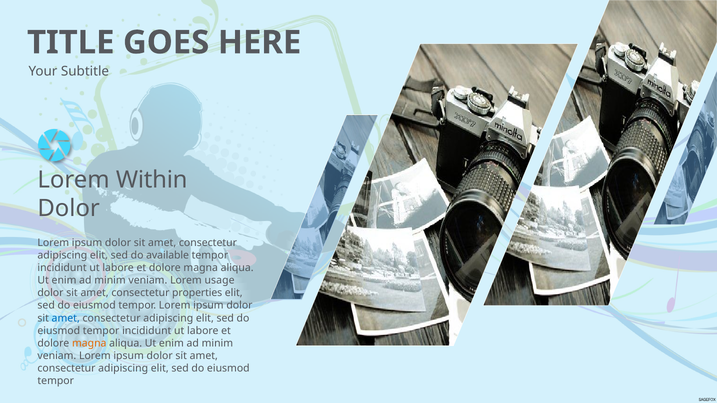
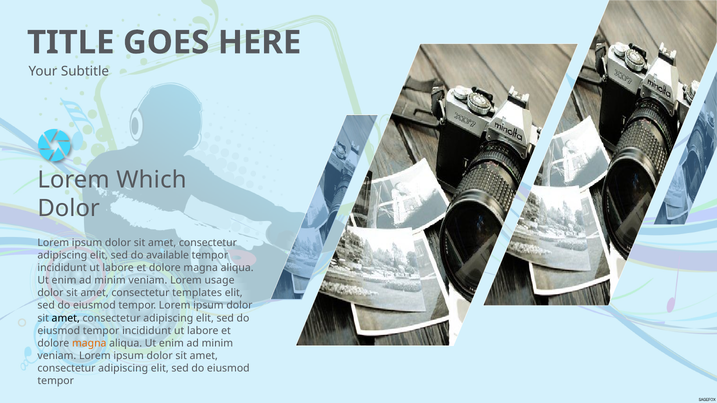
Within: Within -> Which (151, 180)
properties: properties -> templates (197, 293)
amet colour: blue -> black (66, 318)
